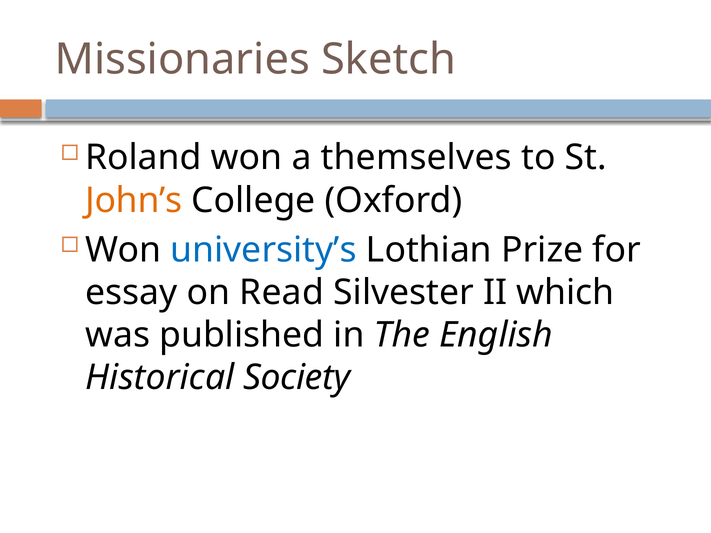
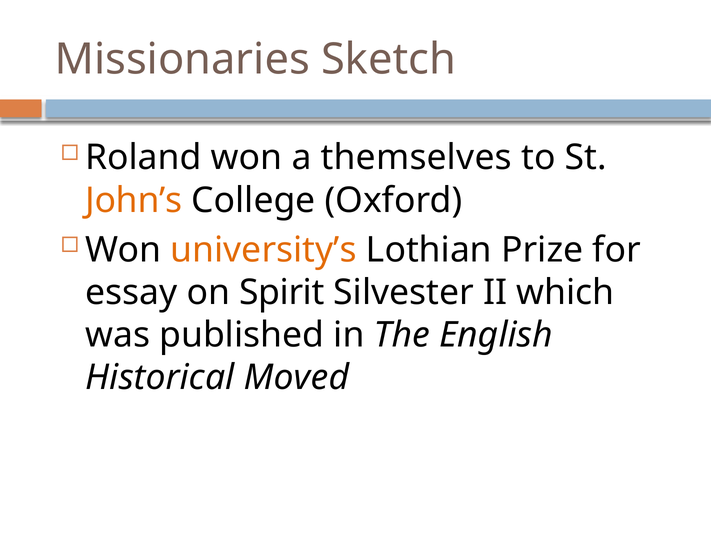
university’s colour: blue -> orange (263, 250)
Read: Read -> Spirit (282, 293)
Society: Society -> Moved (296, 378)
